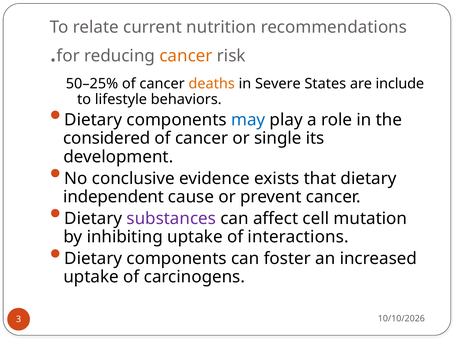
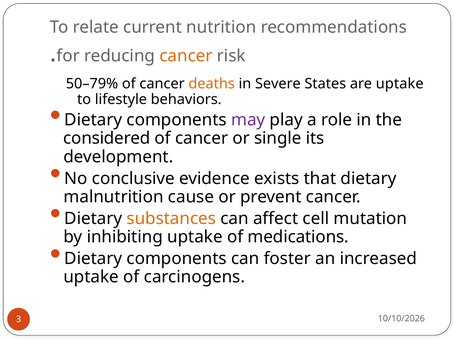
50–25%: 50–25% -> 50–79% (92, 84)
are include: include -> uptake (400, 84)
may colour: blue -> purple (248, 120)
independent: independent -> malnutrition (114, 197)
substances colour: purple -> orange (171, 219)
interactions: interactions -> medications (298, 237)
